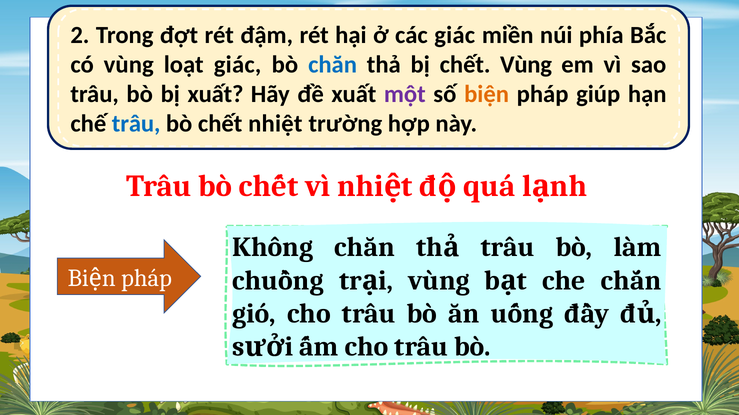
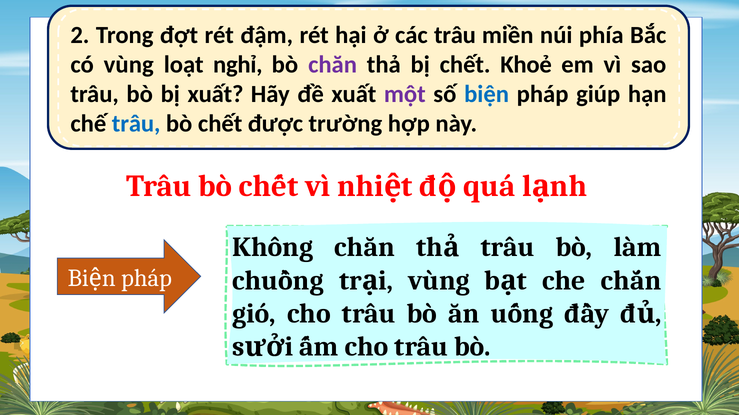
các giác: giác -> trâu (455, 35)
loạt giác: giác -> nghỉ (238, 65)
chăn colour: blue -> purple (333, 65)
chết Vùng: Vùng -> Khoẻ (526, 65)
biện colour: orange -> blue (487, 94)
nhiệt: nhiệt -> được (276, 124)
